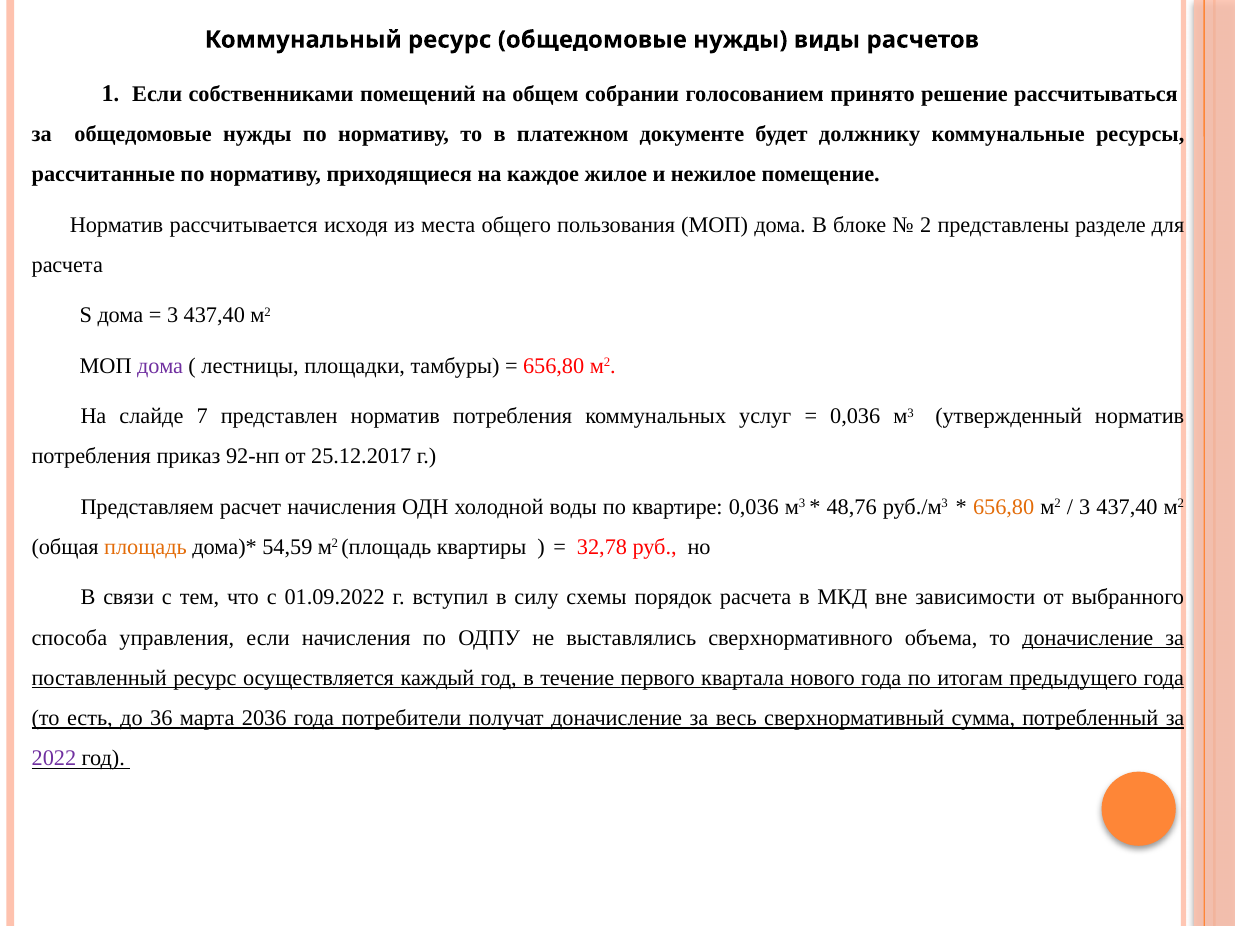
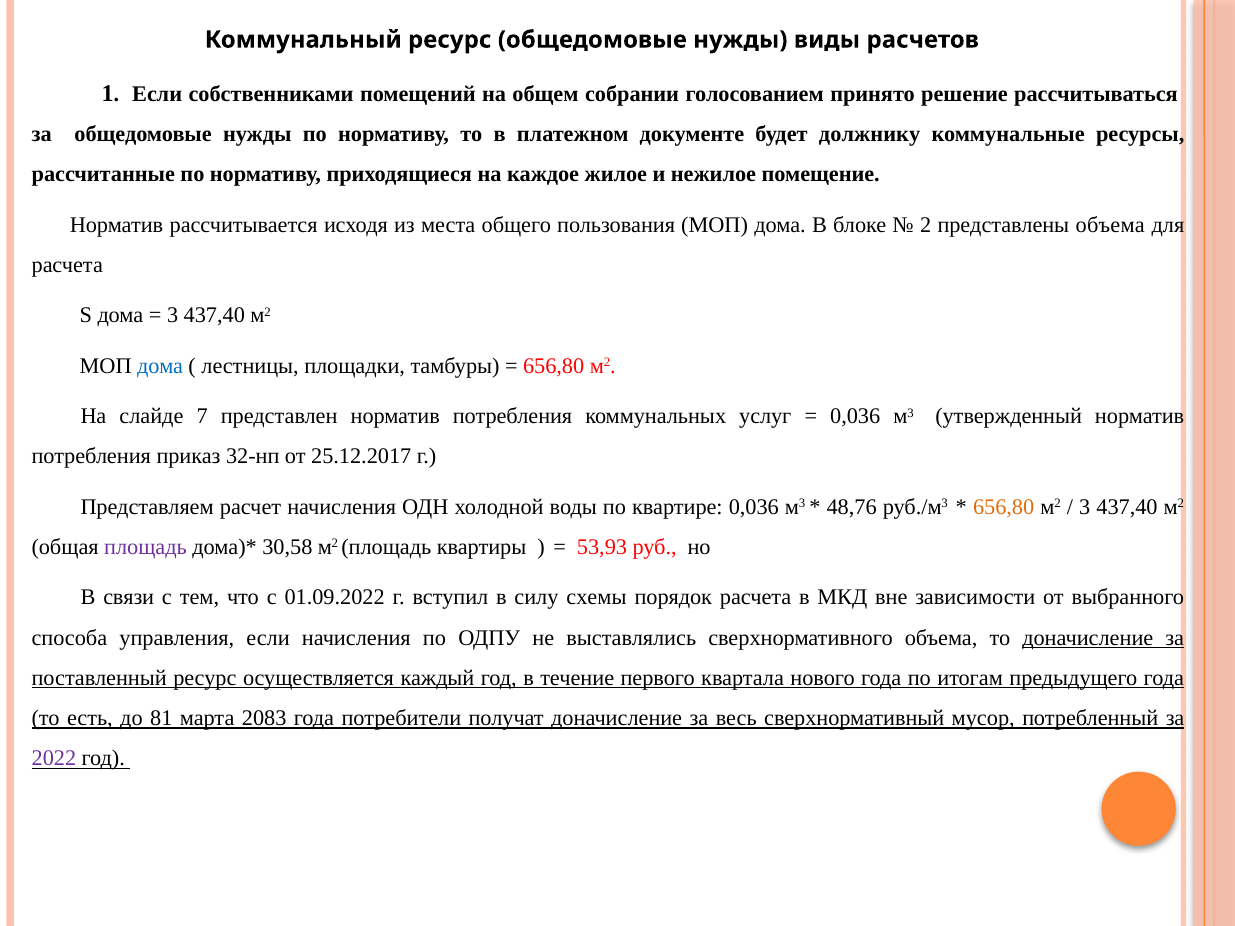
представлены разделе: разделе -> объема (1110, 225)
дома colour: purple -> blue (160, 366)
92-нп: 92-нп -> 32-нп (253, 457)
площадь colour: orange -> purple (145, 547)
54,59: 54,59 -> 30,58 (287, 547)
32,78: 32,78 -> 53,93 (602, 547)
36: 36 -> 81 (161, 718)
2036: 2036 -> 2083 (264, 718)
сумма: сумма -> мусор (983, 718)
